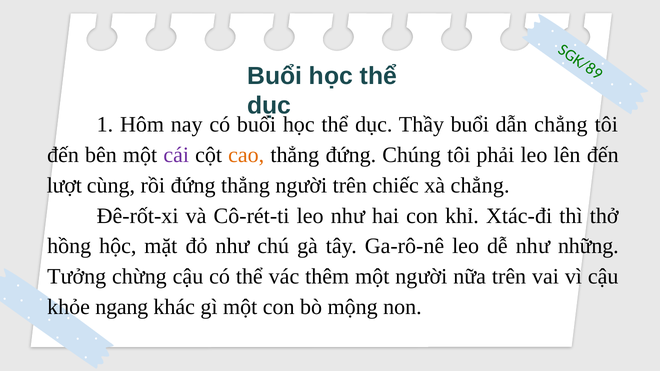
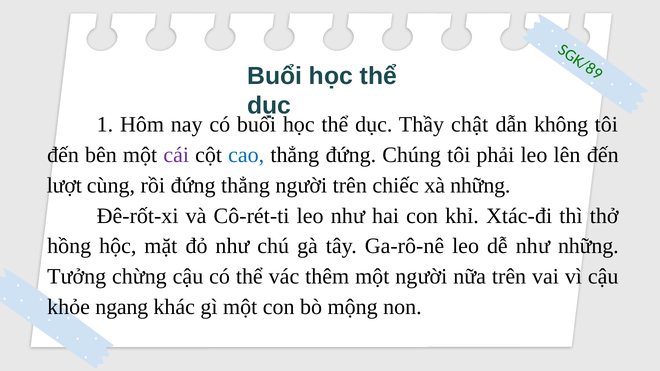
Thầy buổi: buổi -> chật (470, 125)
dẫn chẳng: chẳng -> không (561, 125)
cao colour: orange -> blue (246, 155)
xà chẳng: chẳng -> những (480, 186)
